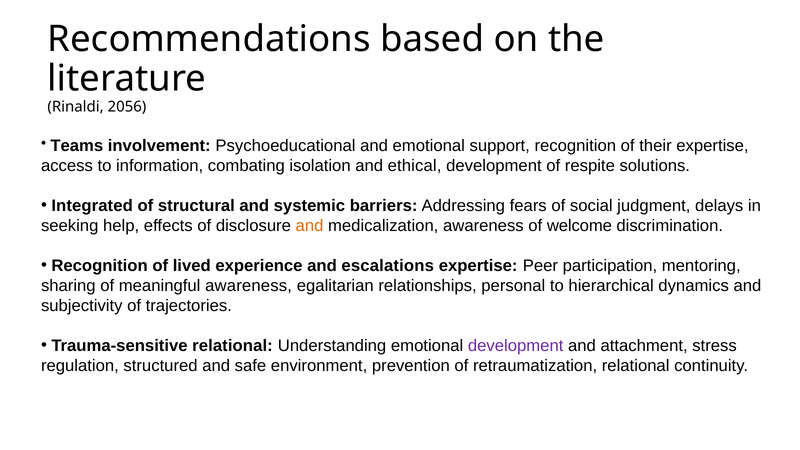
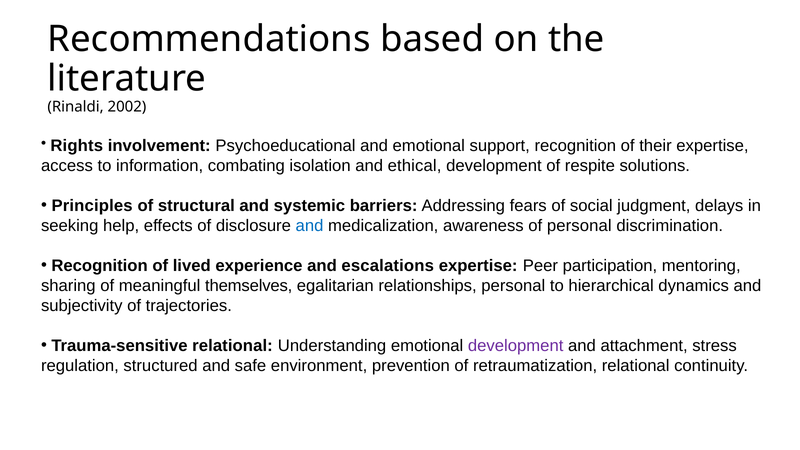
2056: 2056 -> 2002 (127, 107)
Teams: Teams -> Rights (77, 146)
Integrated: Integrated -> Principles (92, 206)
and colour: orange -> blue (310, 226)
of welcome: welcome -> personal (579, 226)
meaningful awareness: awareness -> themselves (249, 286)
